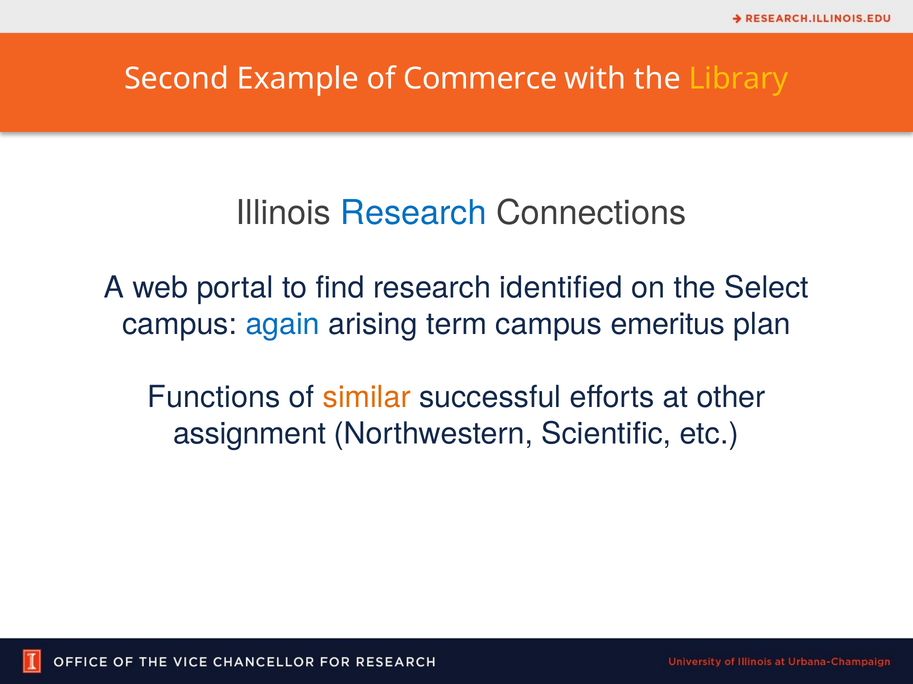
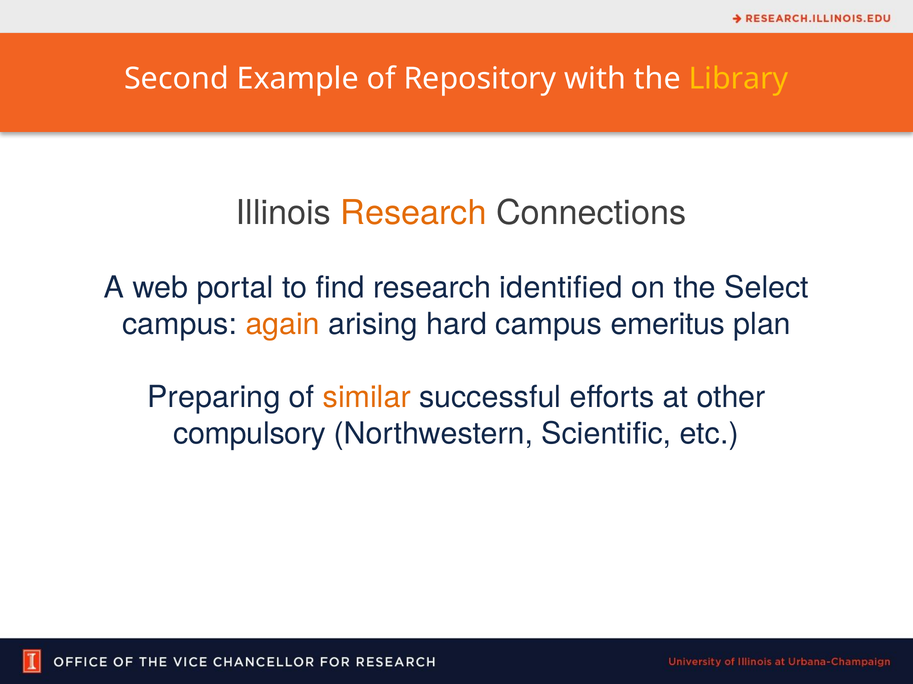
Commerce: Commerce -> Repository (480, 79)
Research colour: blue -> orange (414, 213)
again colour: blue -> orange (283, 325)
term: term -> hard (457, 325)
Functions: Functions -> Preparing (214, 398)
assignment: assignment -> compulsory (250, 434)
